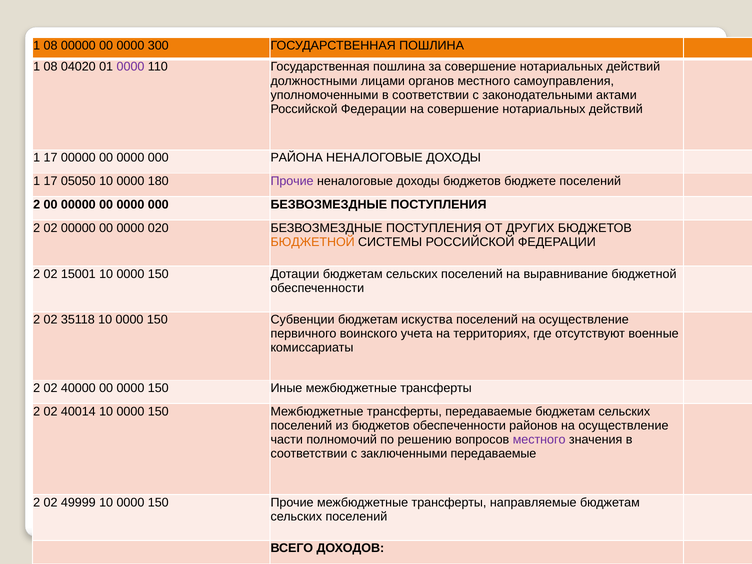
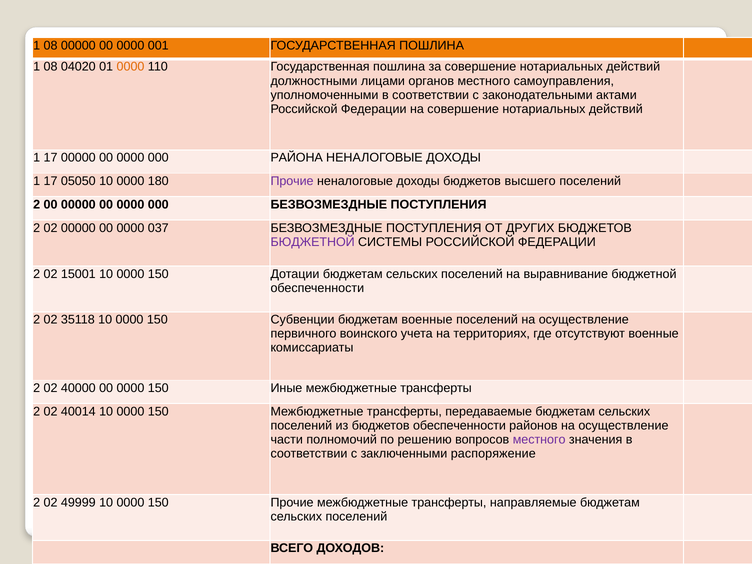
300: 300 -> 001 (158, 46)
0000 colour: purple -> orange (131, 67)
бюджете: бюджете -> высшего (530, 181)
020: 020 -> 037 (158, 228)
БЮДЖЕТНОЙ colour: orange -> purple (313, 242)
бюджетам искуства: искуства -> военные (427, 320)
заключенными передаваемые: передаваемые -> распоряжение (493, 454)
